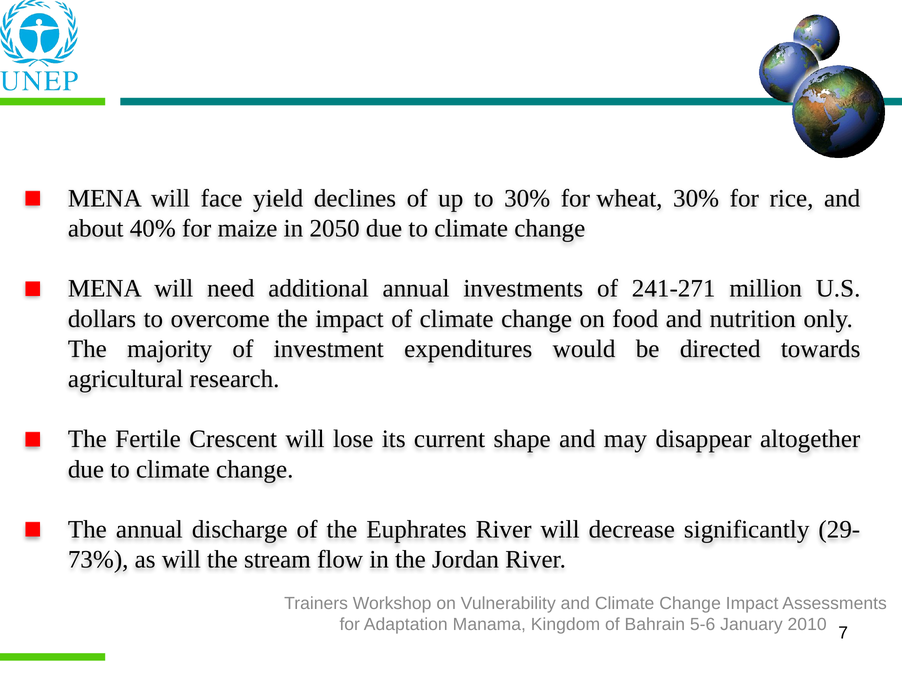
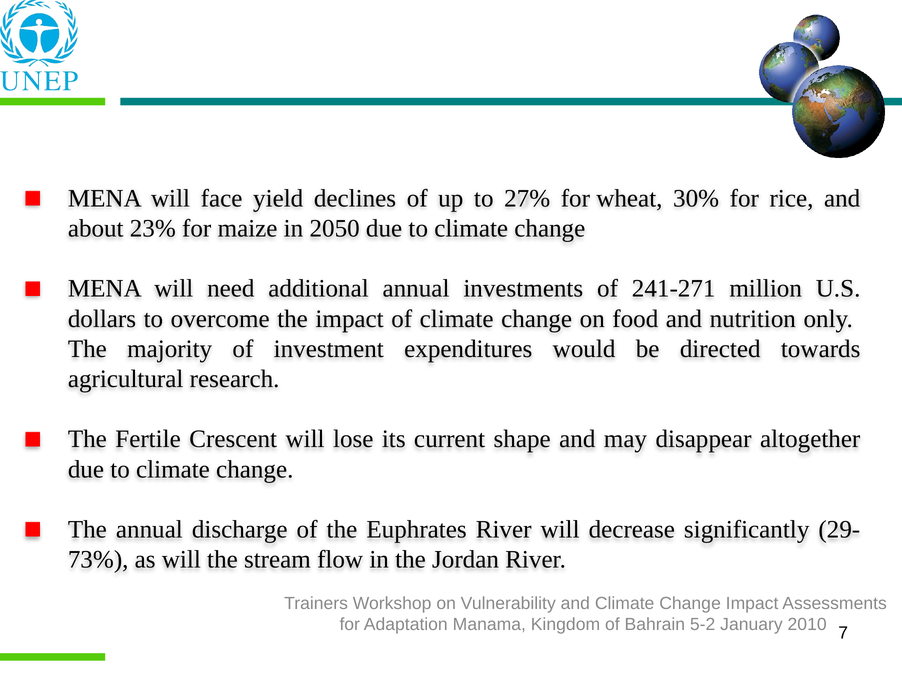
to 30%: 30% -> 27% (527, 198)
40%: 40% -> 23% (153, 228)
5-6: 5-6 -> 5-2 (703, 624)
